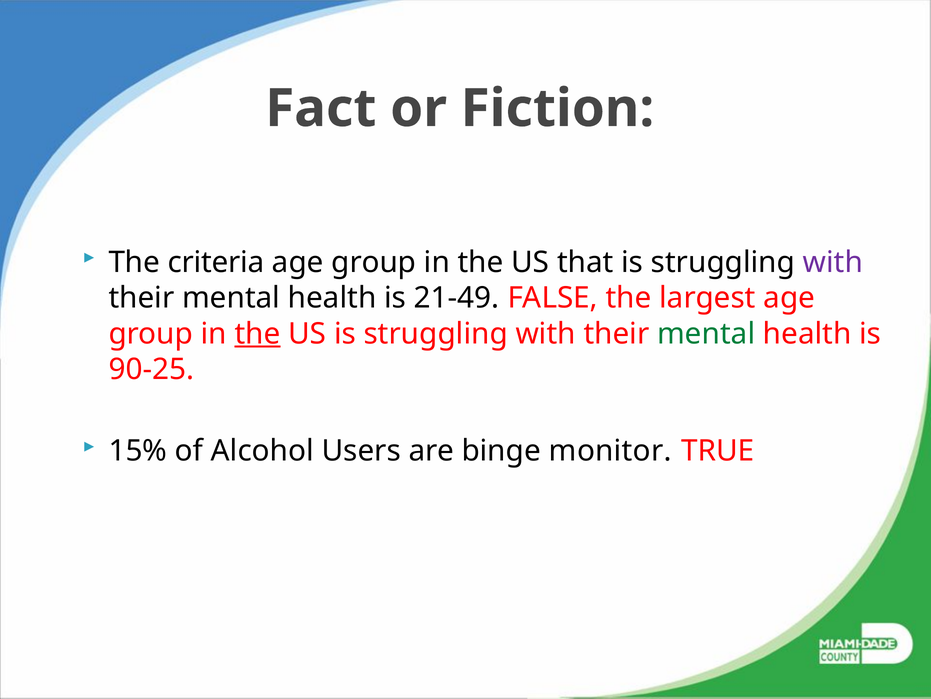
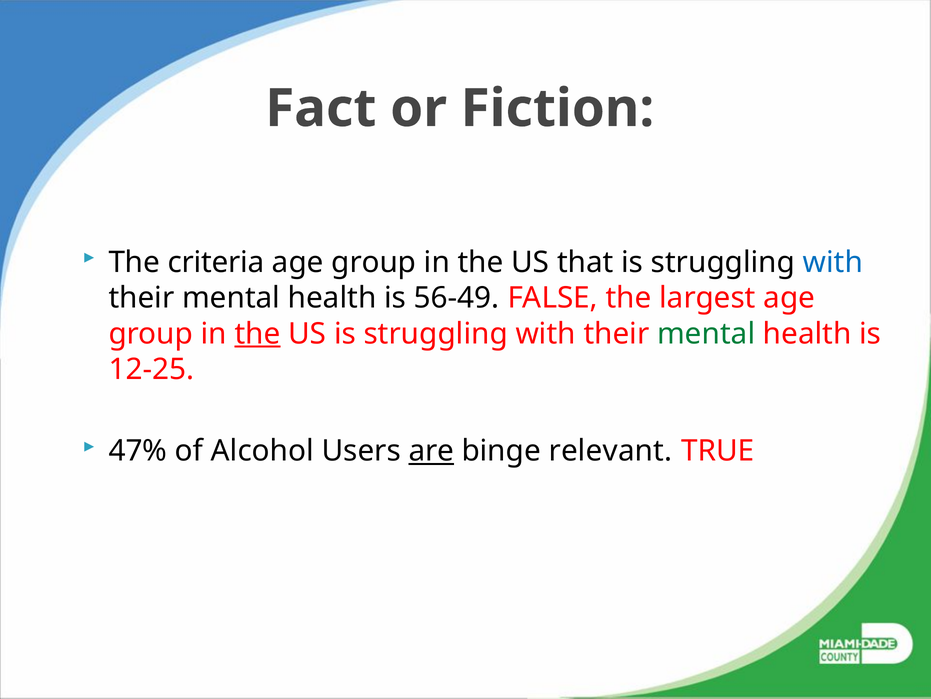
with colour: purple -> blue (833, 262)
21-49: 21-49 -> 56-49 (457, 298)
90-25: 90-25 -> 12-25 (151, 369)
15%: 15% -> 47% (138, 451)
are underline: none -> present (431, 451)
monitor: monitor -> relevant (610, 451)
